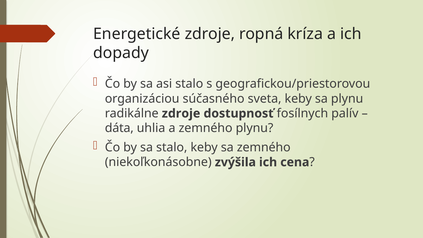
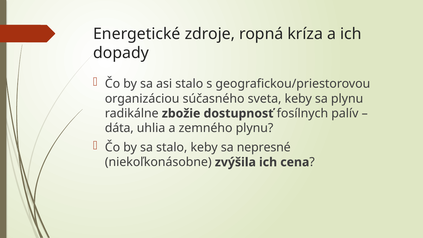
radikálne zdroje: zdroje -> zbožie (181, 113)
sa zemného: zemného -> nepresné (264, 147)
